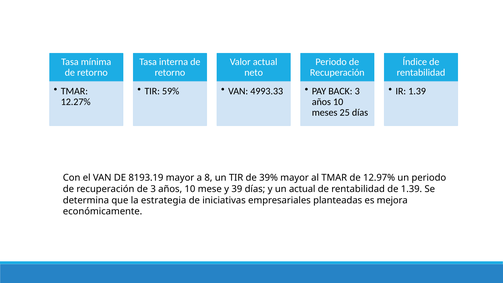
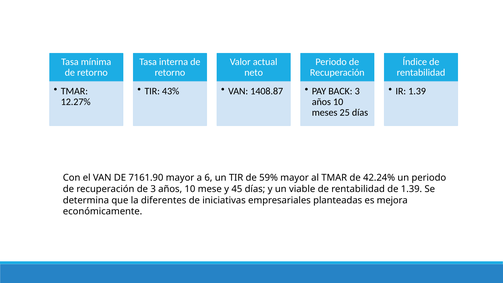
59%: 59% -> 43% (171, 91)
4993.33: 4993.33 -> 1408.87 (267, 91)
8193.19: 8193.19 -> 7161.90 (146, 178)
8: 8 -> 6 (208, 178)
39%: 39% -> 59% (269, 178)
12.97%: 12.97% -> 42.24% (379, 178)
39: 39 -> 45 (237, 189)
un actual: actual -> viable (302, 189)
estrategia: estrategia -> diferentes (164, 200)
